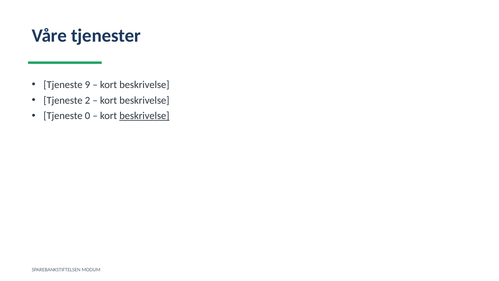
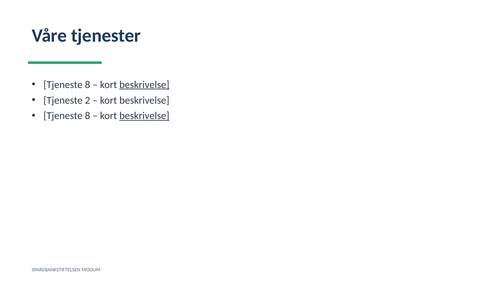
9: 9 -> 8 (87, 85)
beskrivelse underline: none -> present (144, 85)
0: 0 -> 8 (87, 116)
